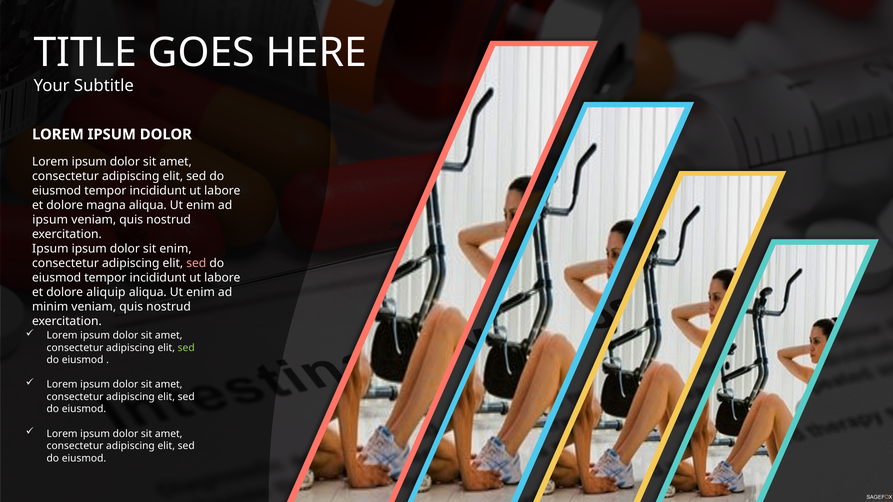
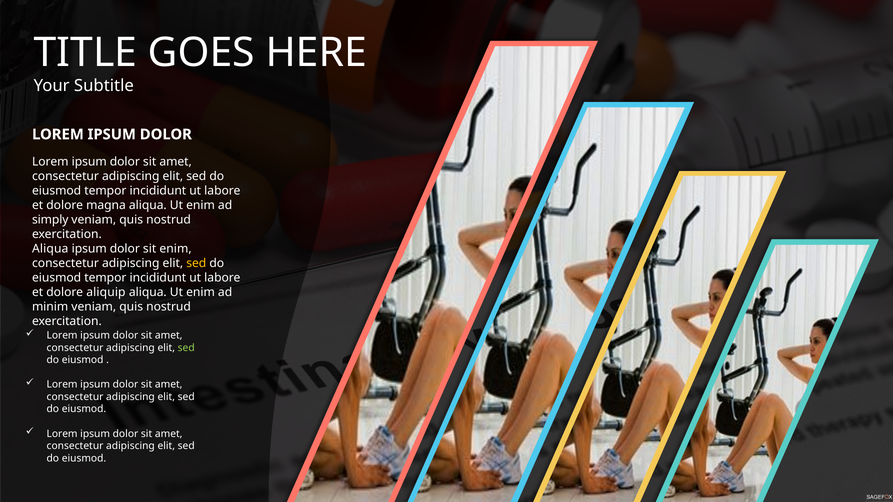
ipsum: ipsum -> simply (50, 220)
Ipsum: Ipsum -> Aliqua (50, 249)
sed colour: pink -> yellow (196, 263)
